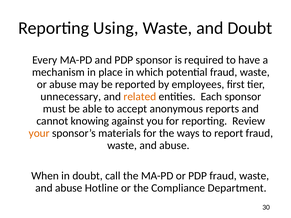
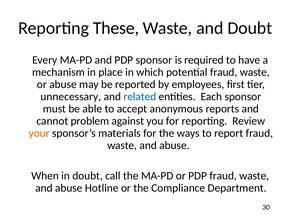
Using: Using -> These (116, 28)
related colour: orange -> blue (140, 97)
knowing: knowing -> problem (90, 121)
